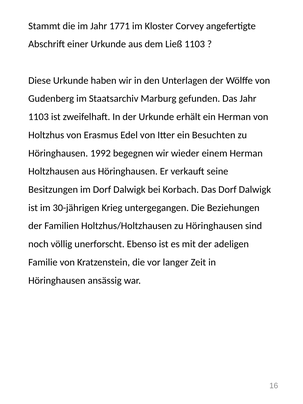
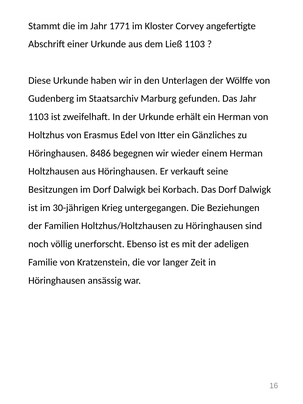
Besuchten: Besuchten -> Gänzliches (214, 135)
1992: 1992 -> 8486 (101, 153)
